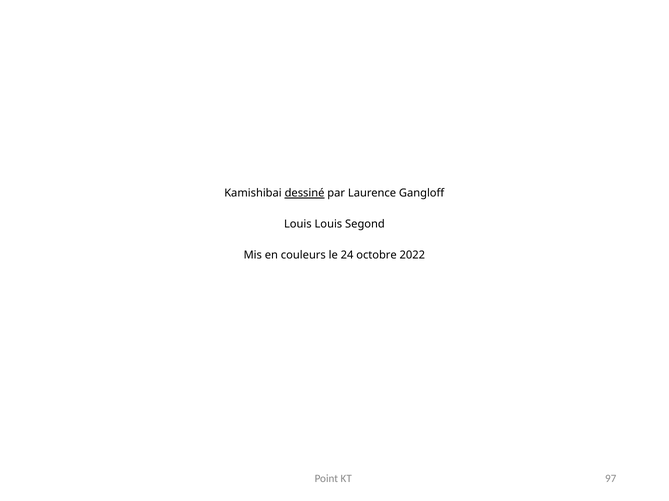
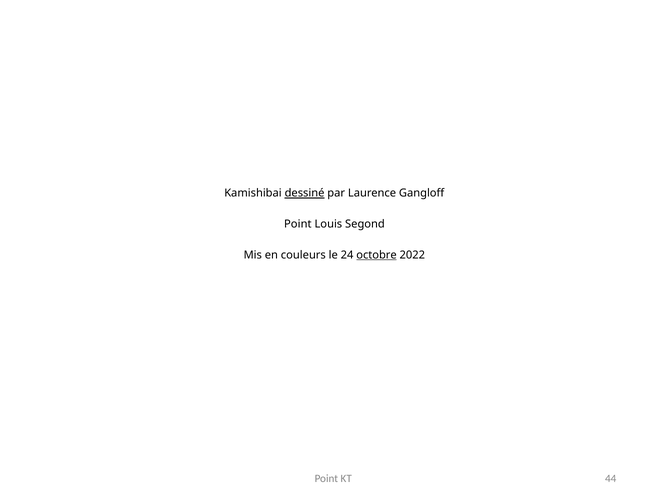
Louis: Louis -> Point (298, 224)
octobre underline: none -> present (377, 255)
97: 97 -> 44 (611, 479)
